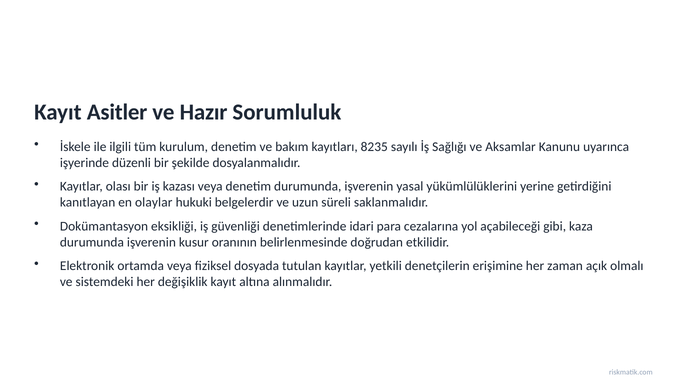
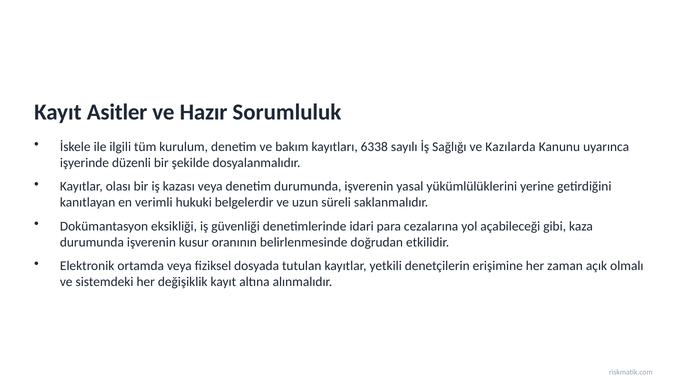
8235: 8235 -> 6338 (374, 147)
Aksamlar: Aksamlar -> Kazılarda (510, 147)
olaylar: olaylar -> verimli (154, 203)
